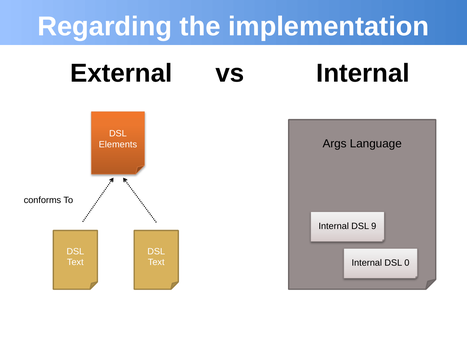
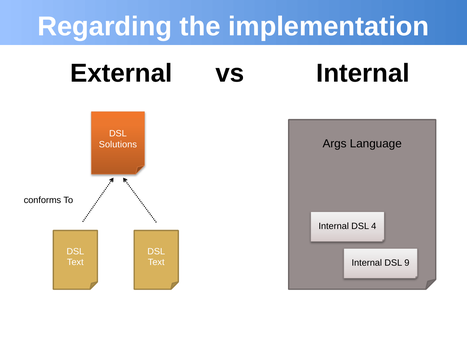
Elements: Elements -> Solutions (118, 145)
9: 9 -> 4 (374, 226)
0: 0 -> 9 (407, 263)
